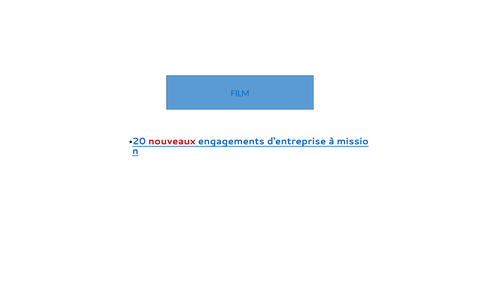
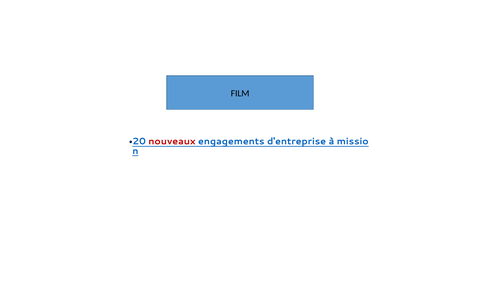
FILM colour: blue -> black (240, 93)
